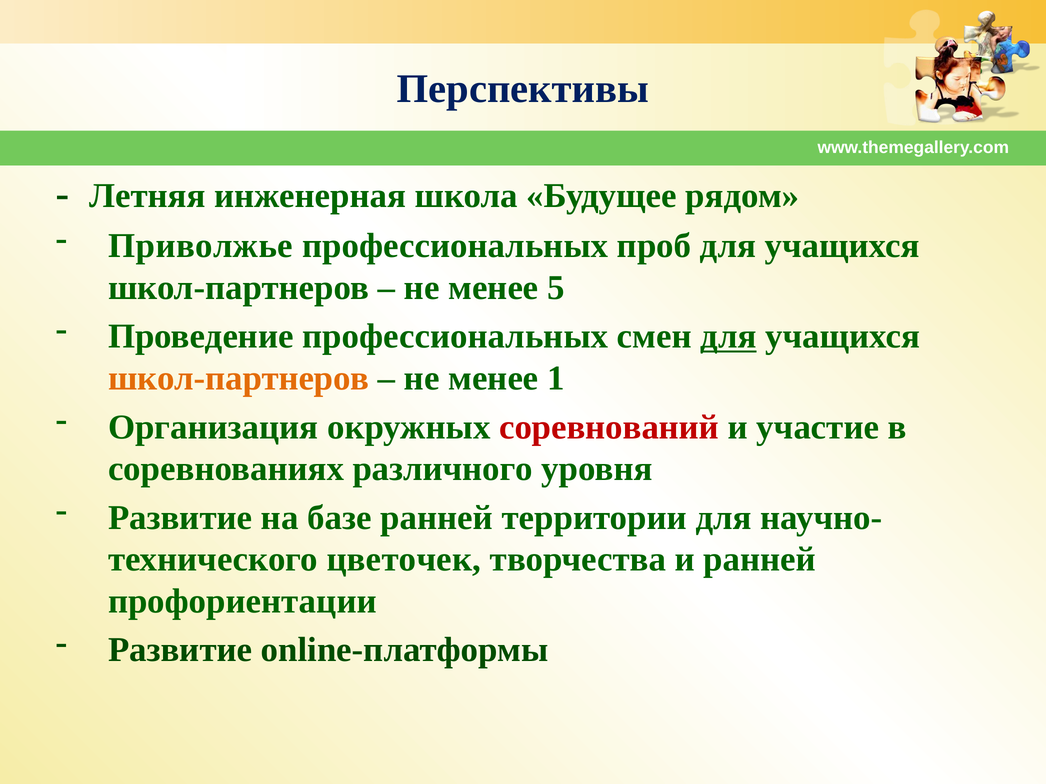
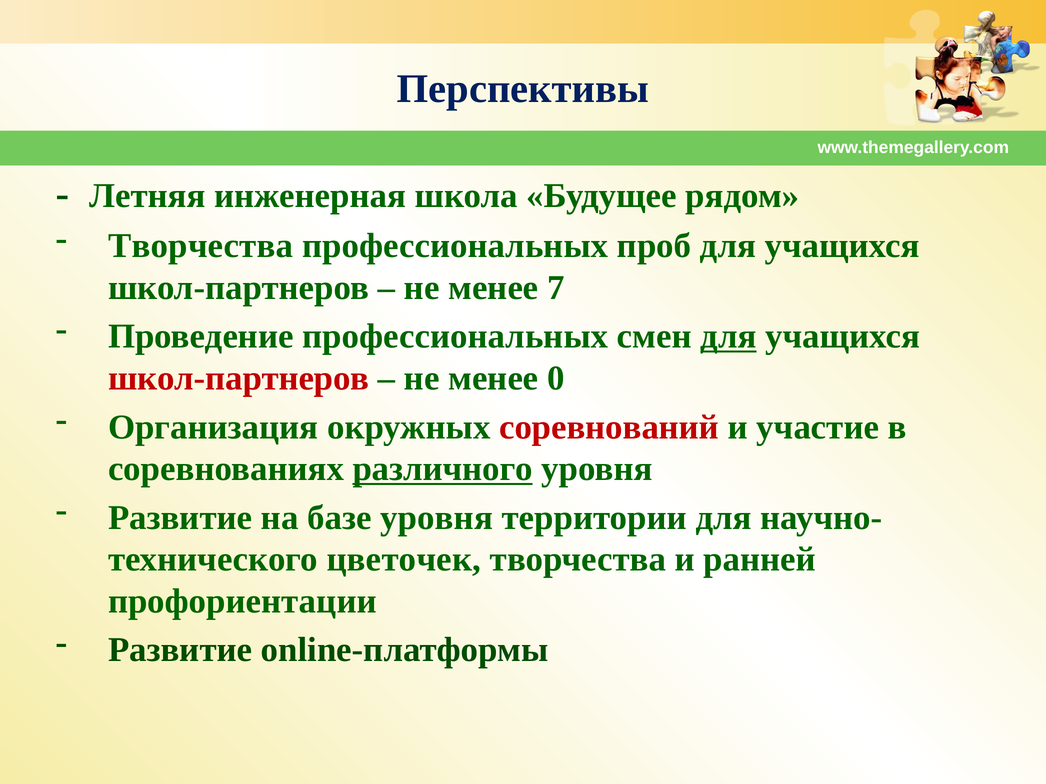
Приволжье: Приволжье -> Творчества (201, 246)
5: 5 -> 7 (556, 288)
школ-партнеров colour: orange -> red (239, 378)
1: 1 -> 0 (556, 378)
различного underline: none -> present (443, 469)
базе ранней: ранней -> уровня (437, 518)
